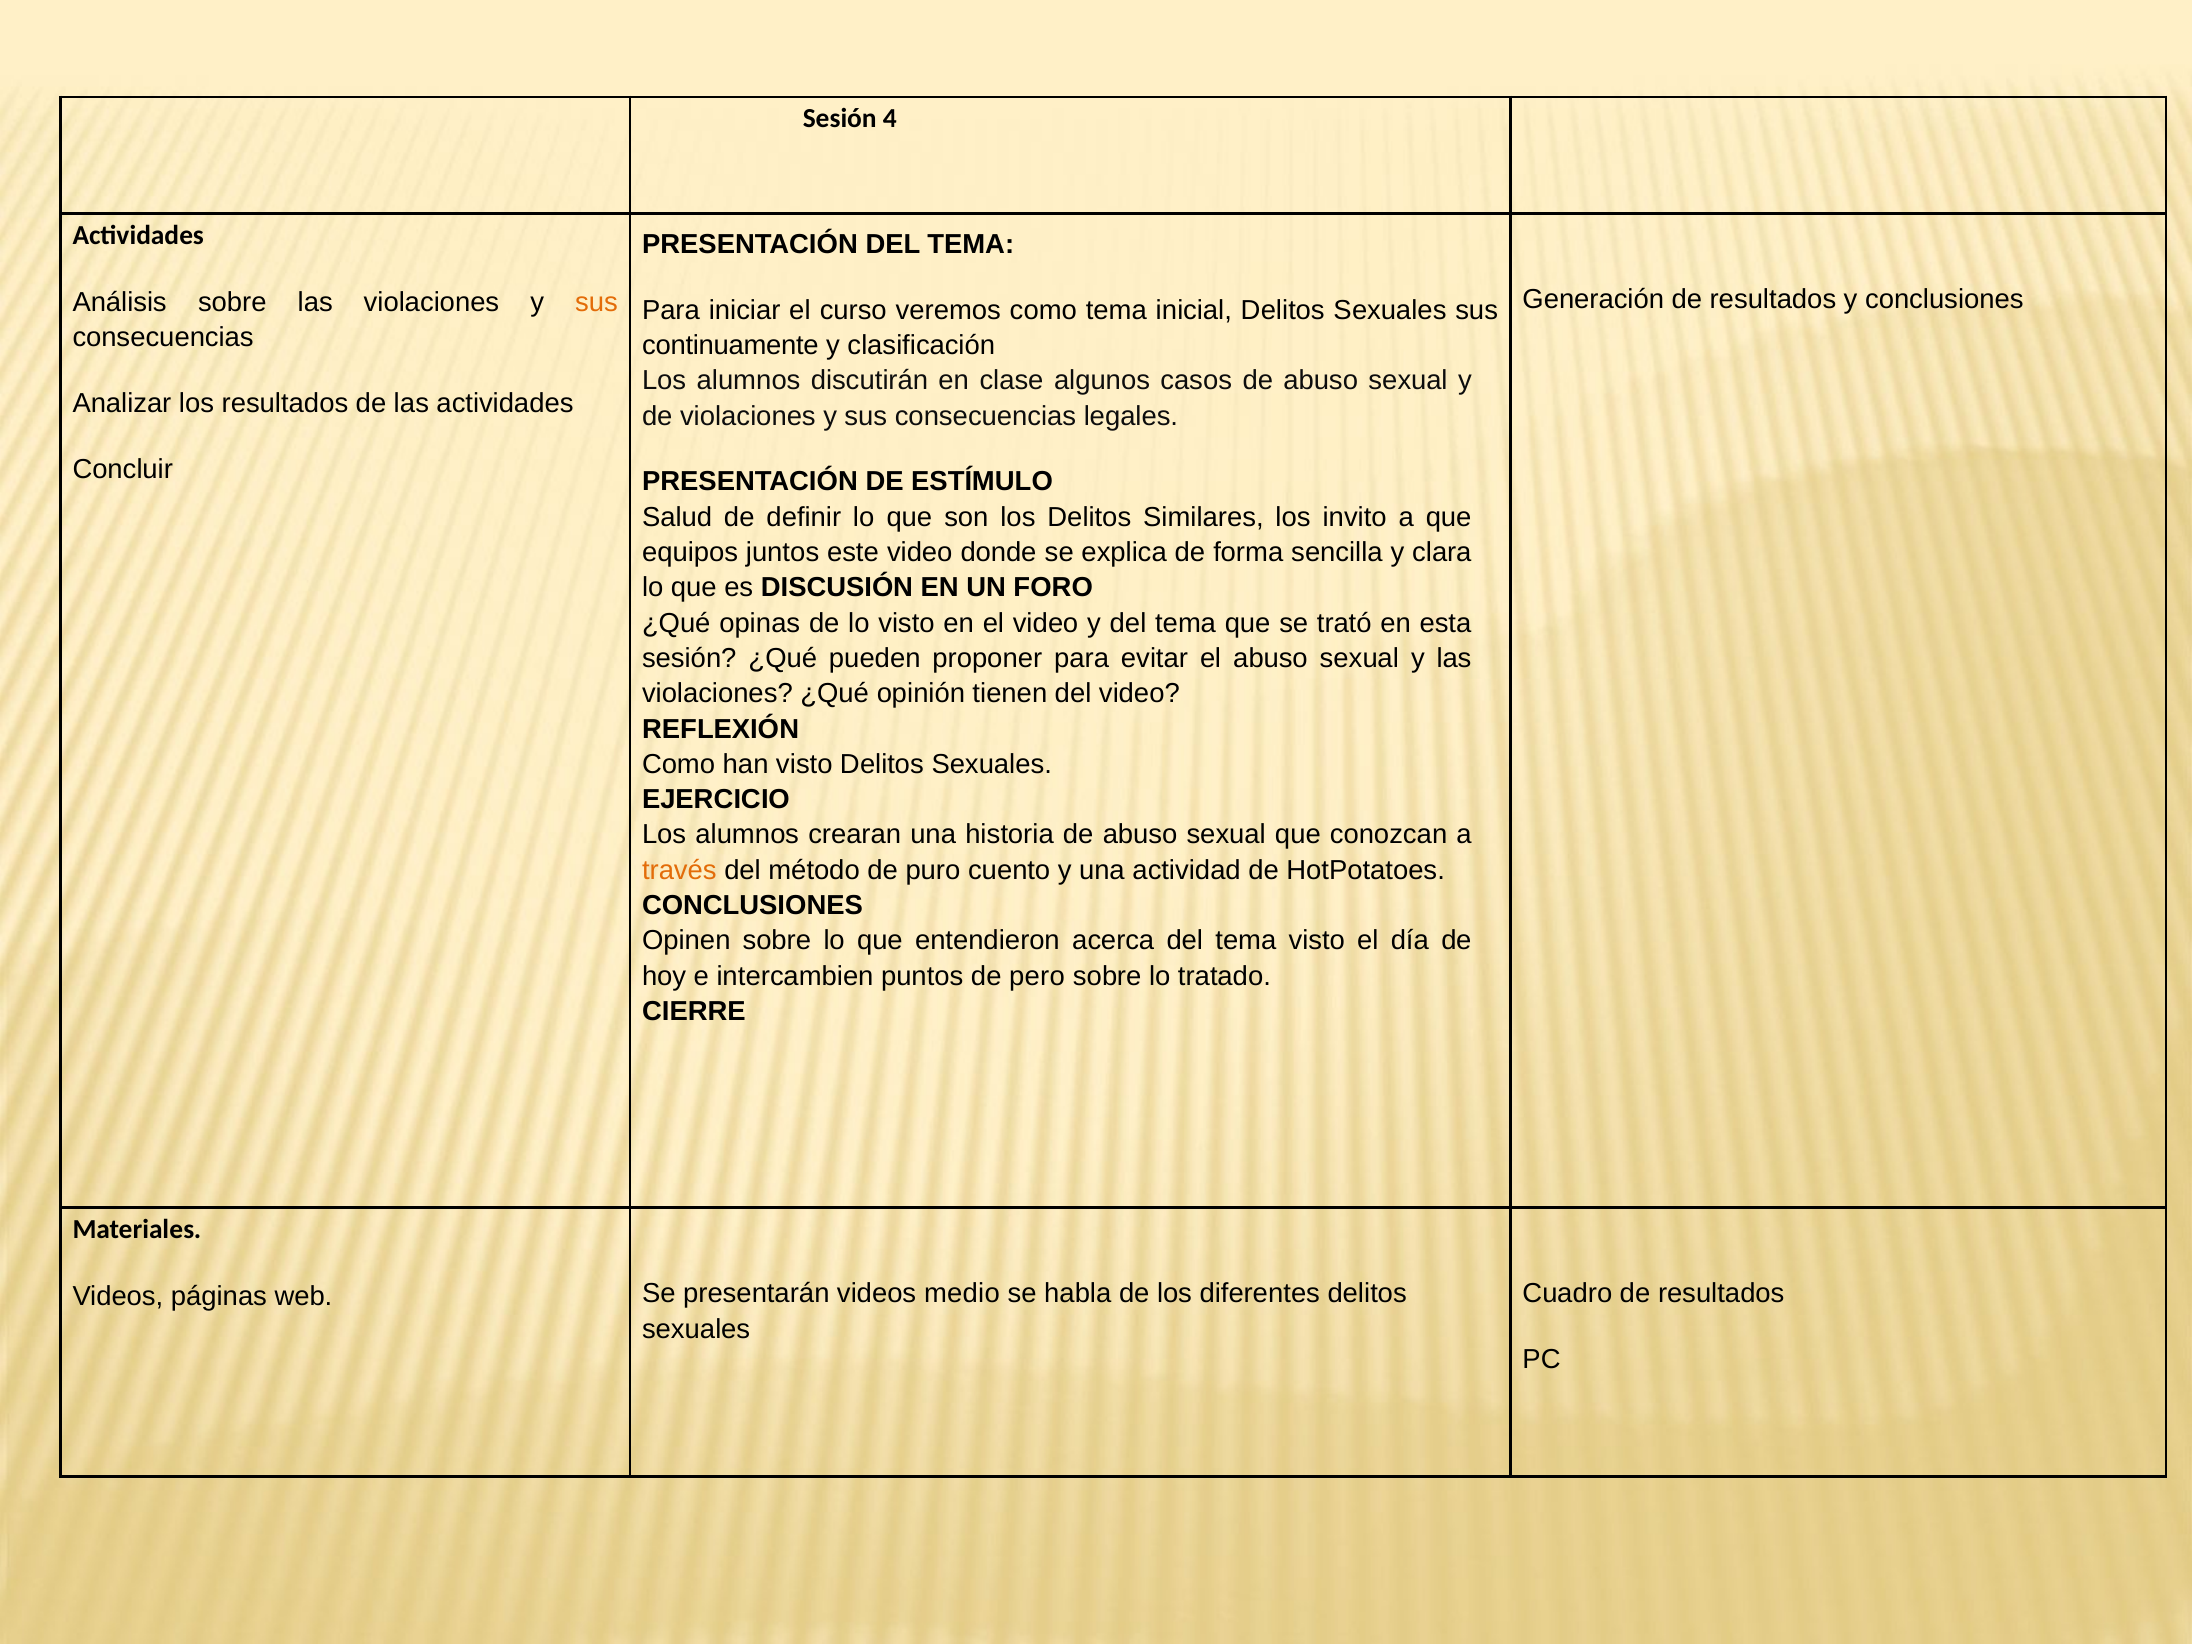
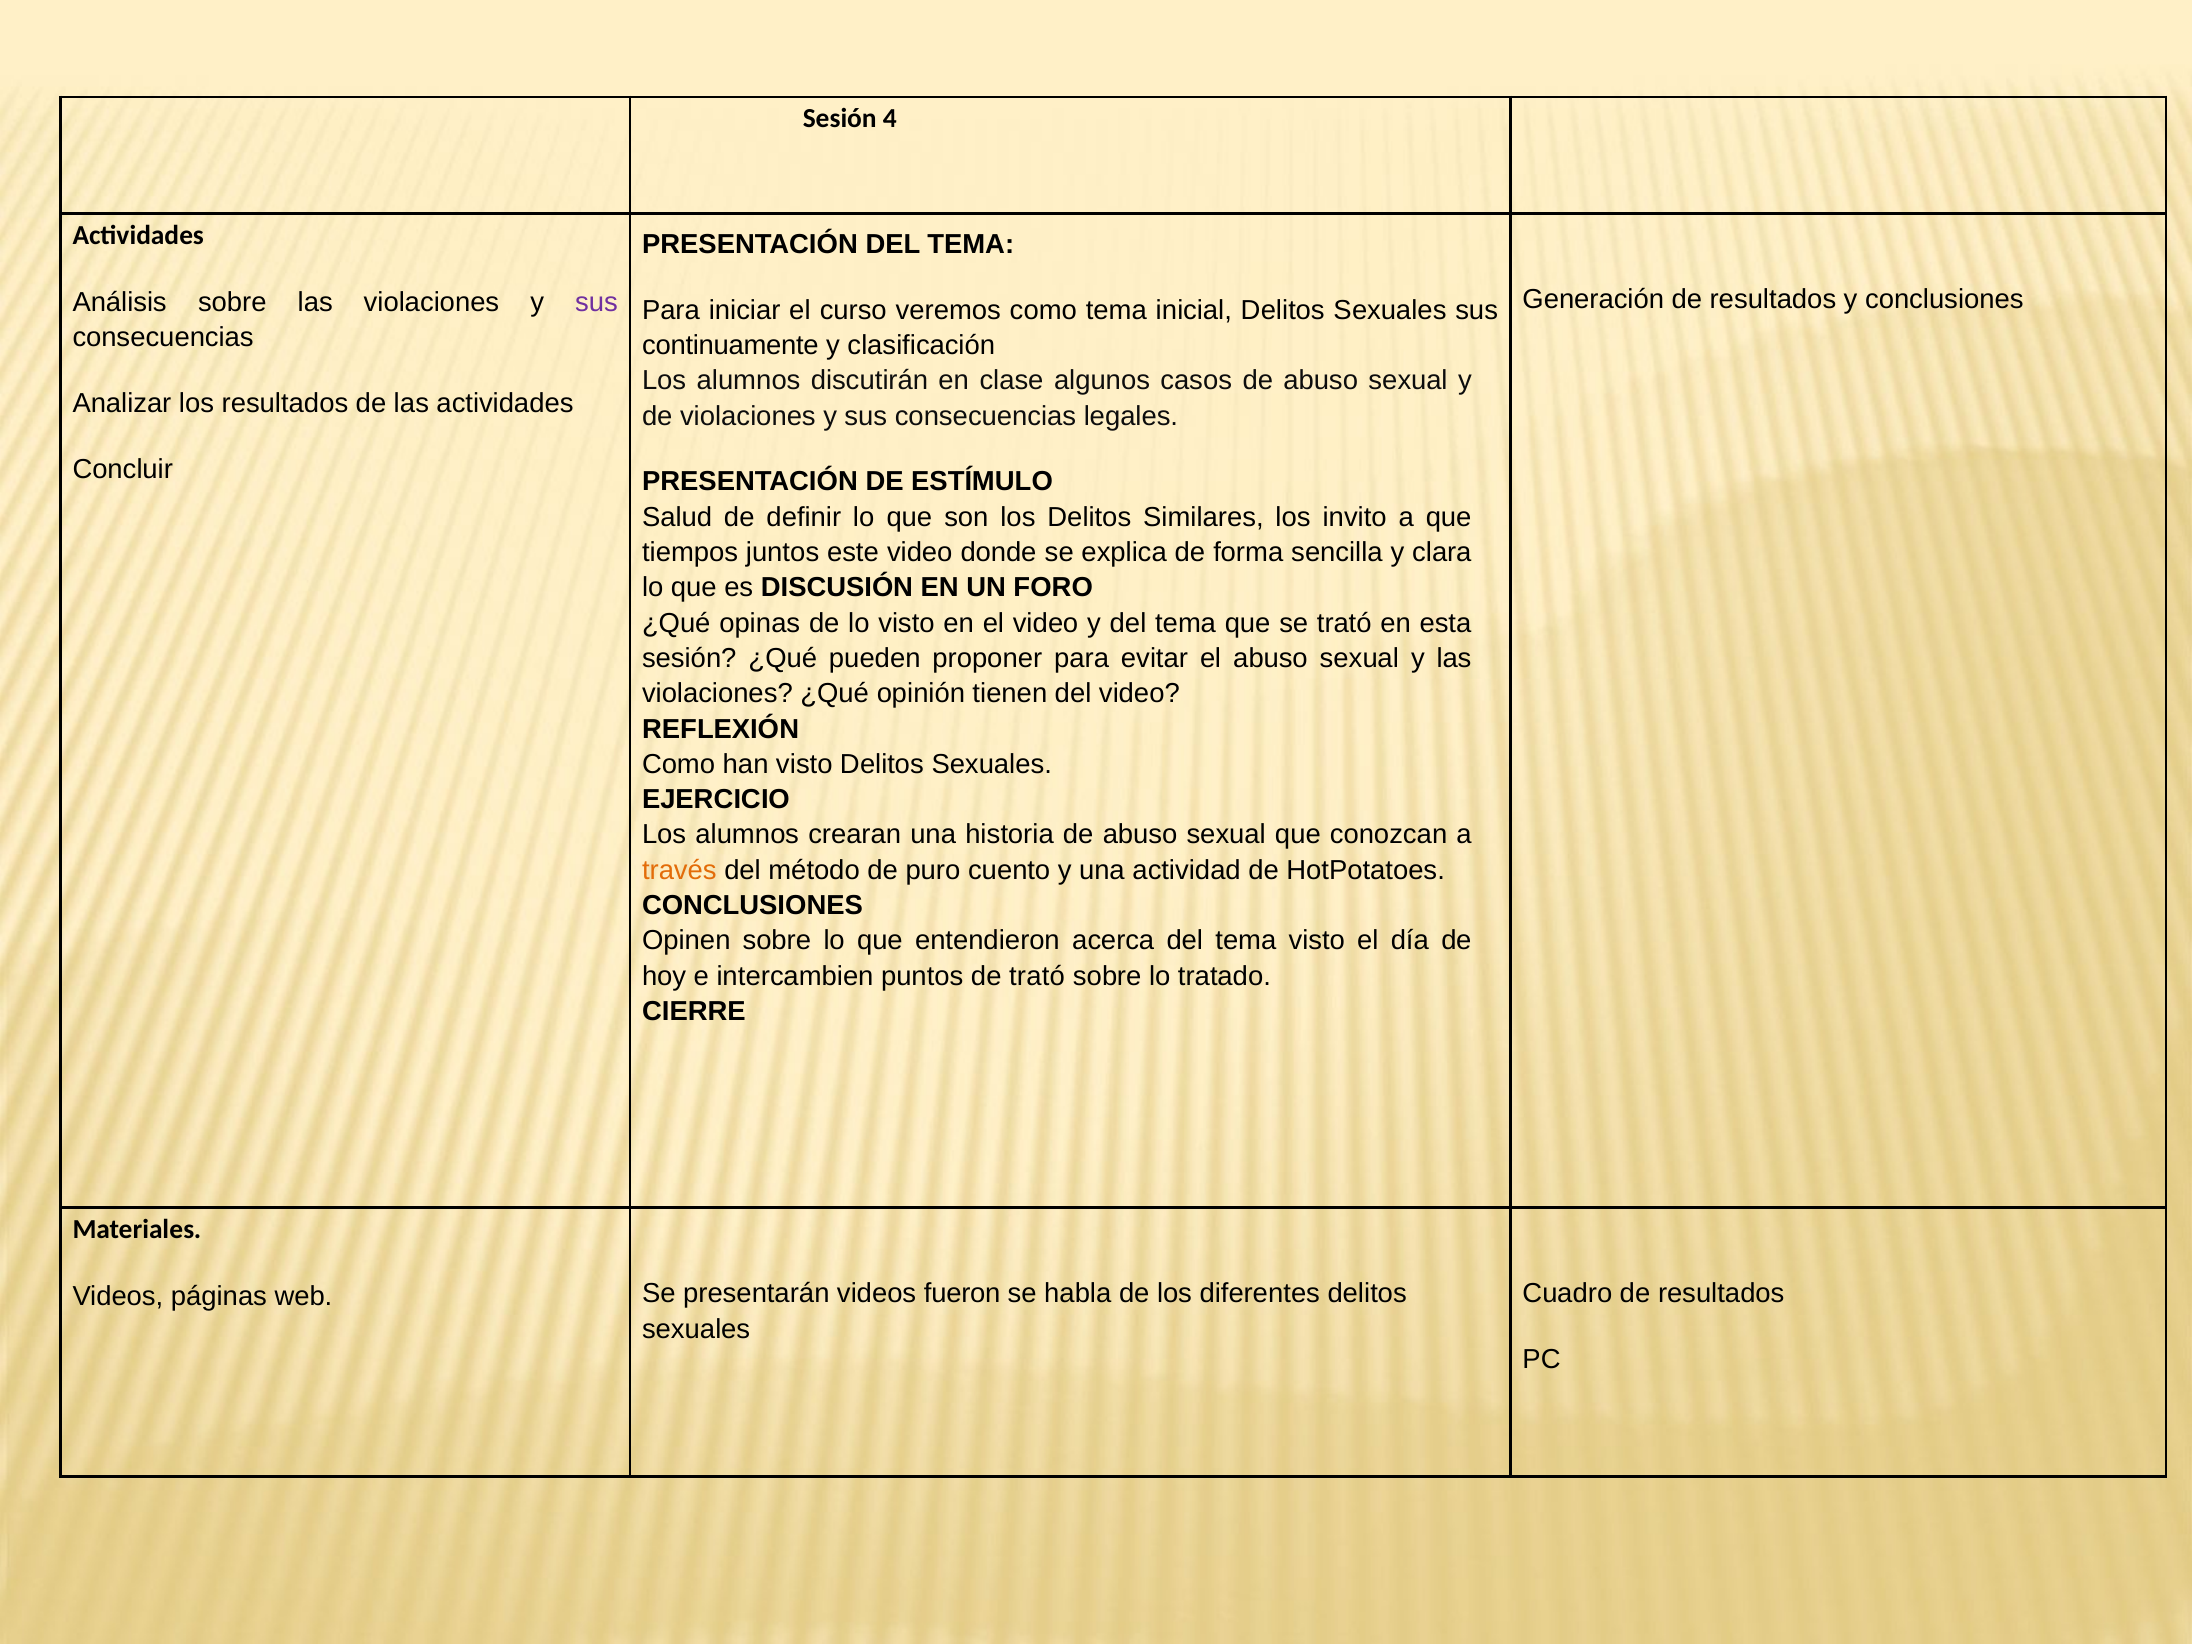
sus colour: orange -> purple (596, 302)
equipos: equipos -> tiempos (690, 552)
de pero: pero -> trató (1037, 976)
medio: medio -> fueron (962, 1294)
